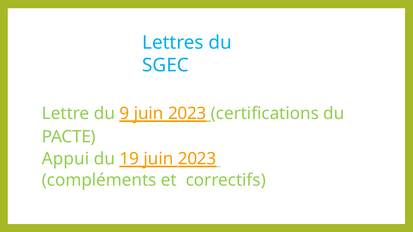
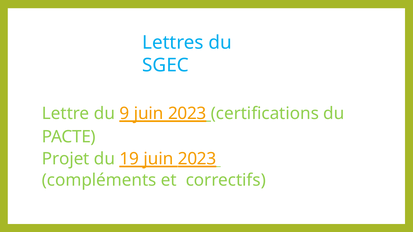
Appui: Appui -> Projet (66, 159)
